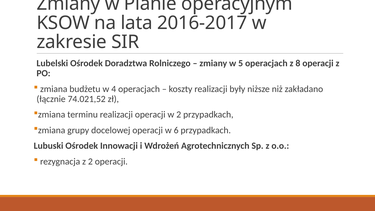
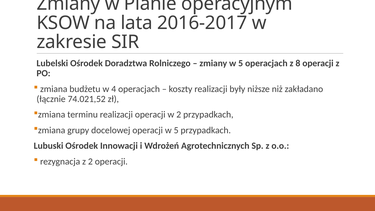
operacji w 6: 6 -> 5 (176, 130)
